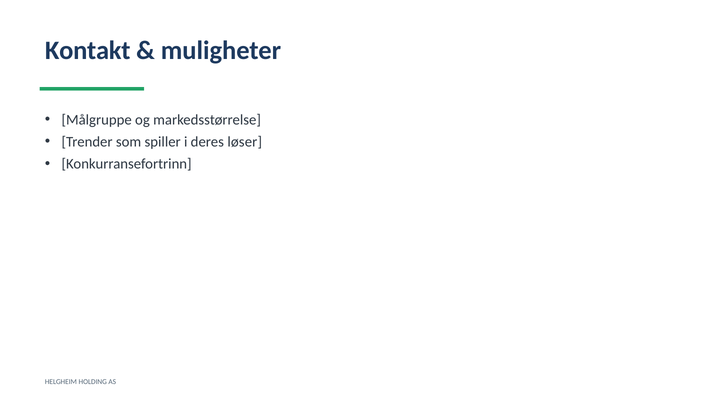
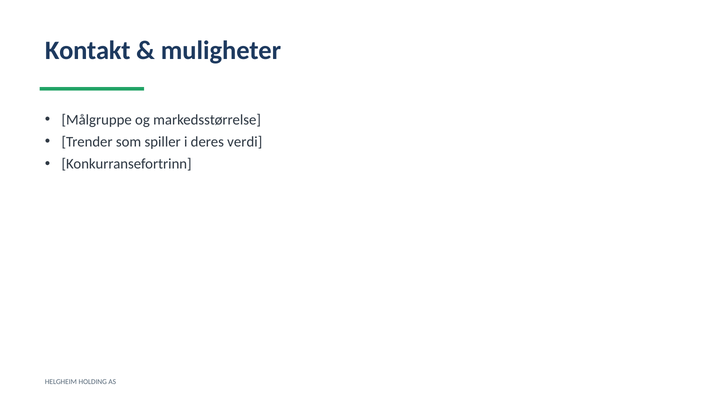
løser: løser -> verdi (245, 142)
